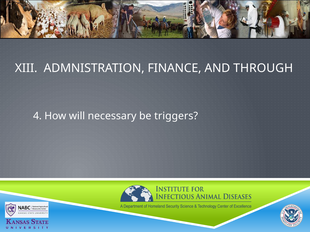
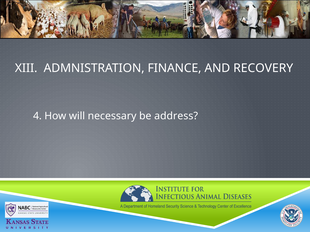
THROUGH: THROUGH -> RECOVERY (263, 68)
triggers: triggers -> address (176, 116)
